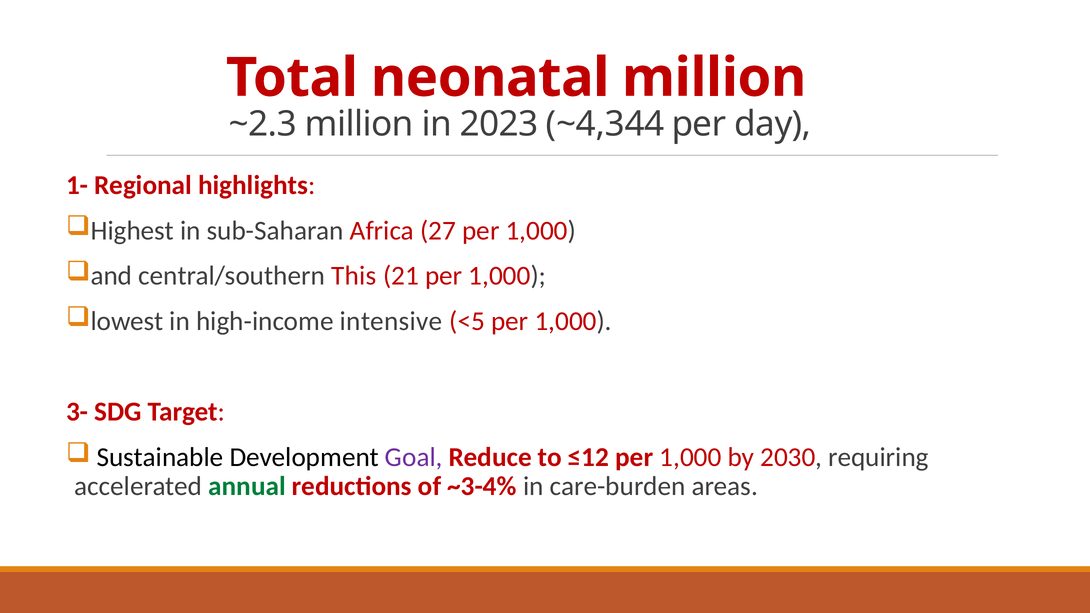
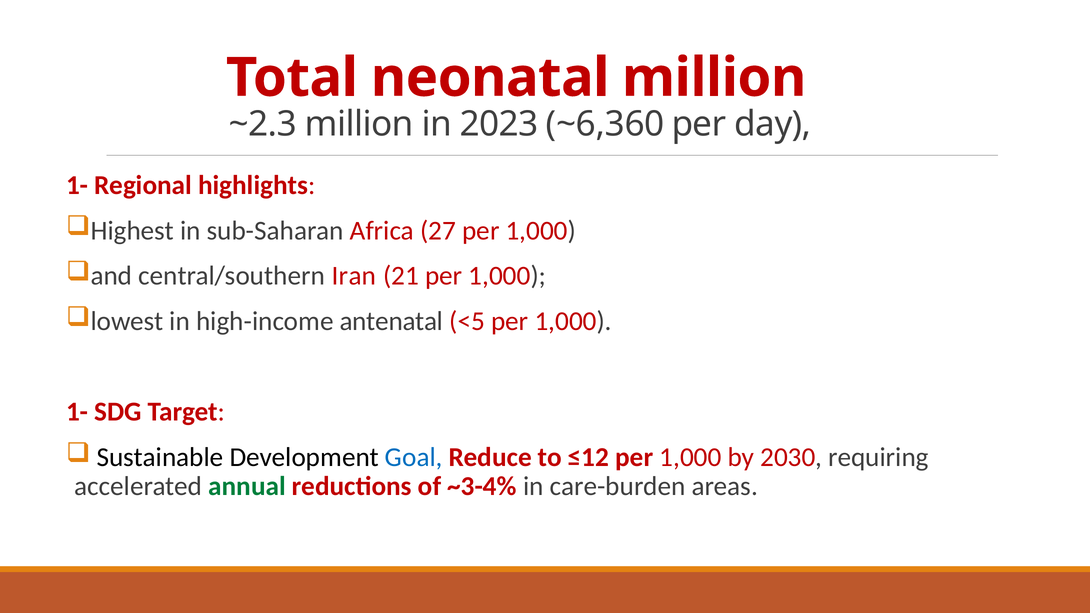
~4,344: ~4,344 -> ~6,360 (605, 124)
This: This -> Iran (354, 276)
intensive: intensive -> antenatal (391, 321)
3-: 3- -> 1- (77, 412)
Goal colour: purple -> blue (414, 457)
